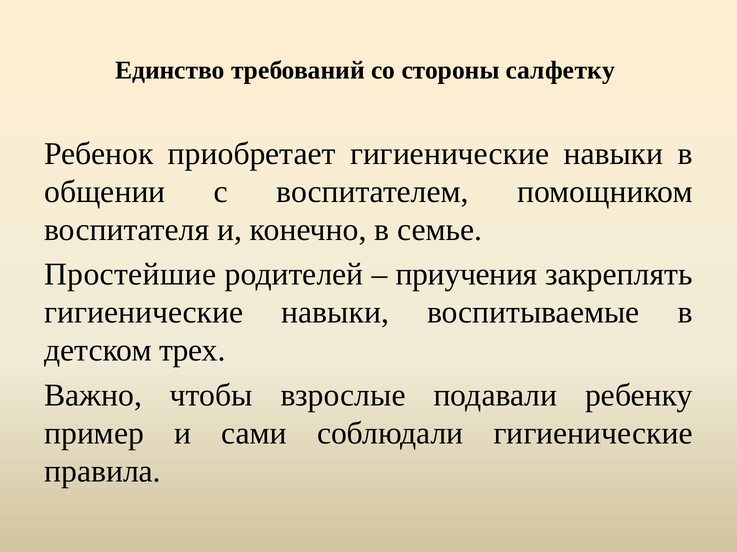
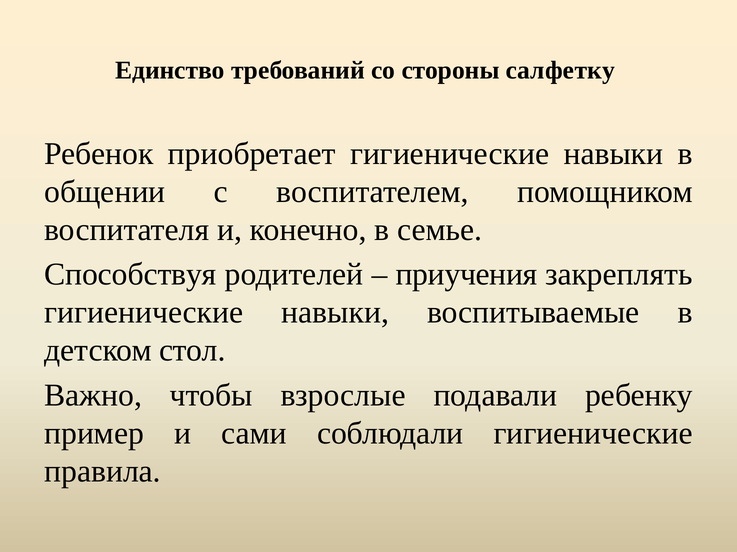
Простейшие: Простейшие -> Способствуя (130, 275)
трех: трех -> стол (192, 351)
